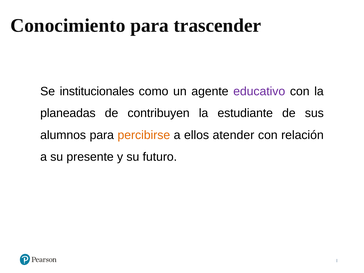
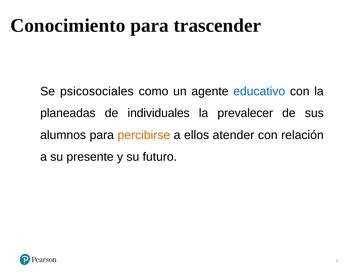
institucionales: institucionales -> psicosociales (97, 91)
educativo colour: purple -> blue (259, 91)
contribuyen: contribuyen -> individuales (159, 113)
estudiante: estudiante -> prevalecer (245, 113)
